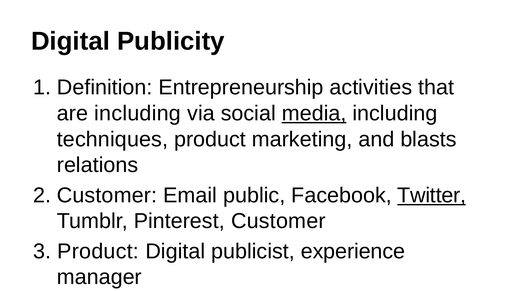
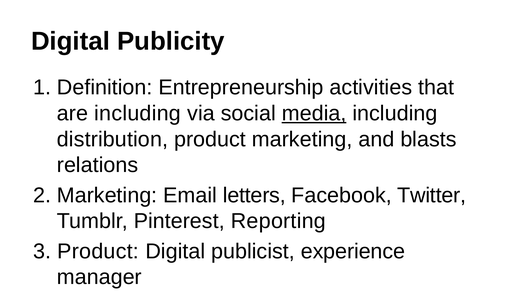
techniques: techniques -> distribution (112, 139)
Customer: Customer -> Marketing (107, 195)
public: public -> letters (254, 195)
Twitter underline: present -> none (432, 195)
Pinterest Customer: Customer -> Reporting (278, 221)
